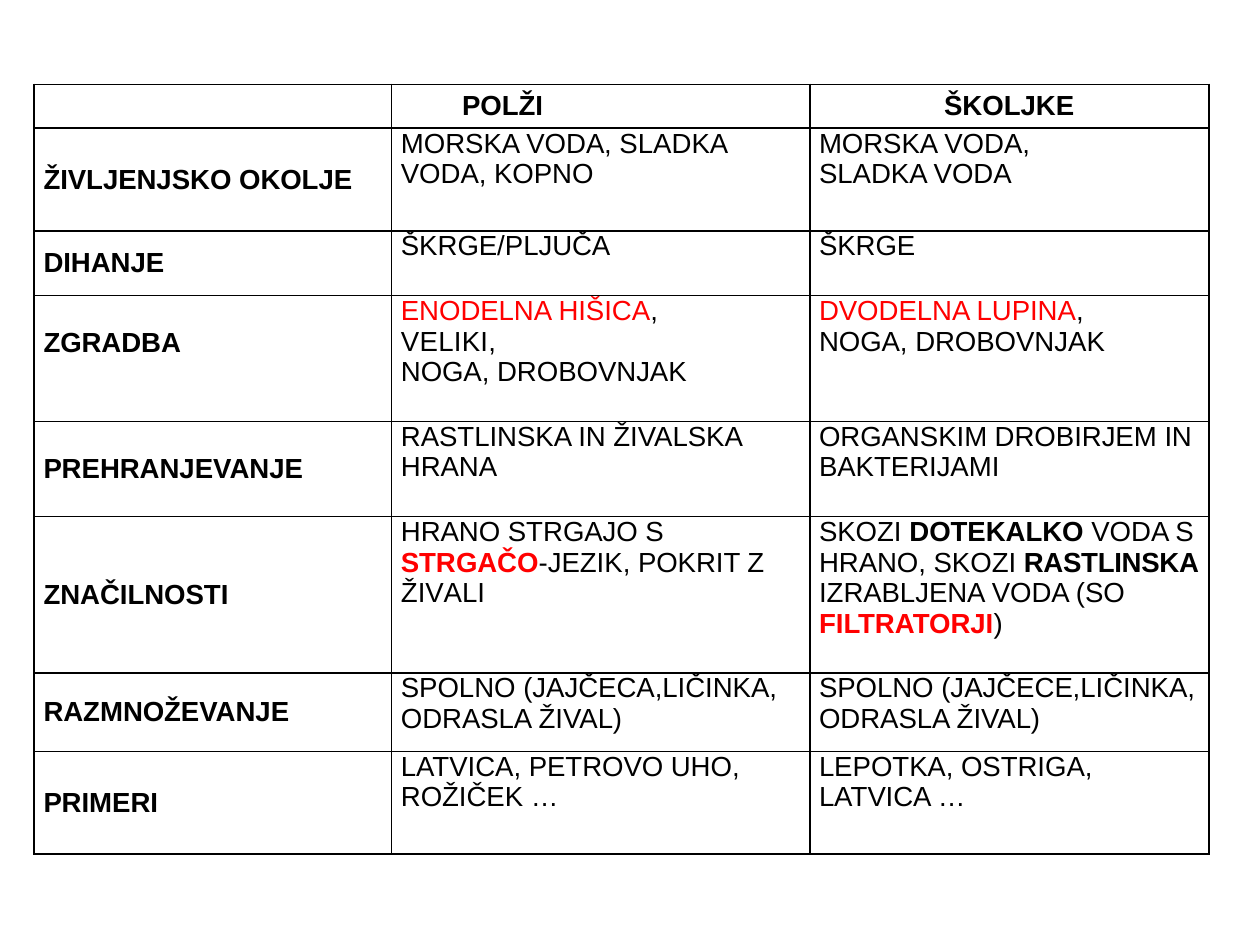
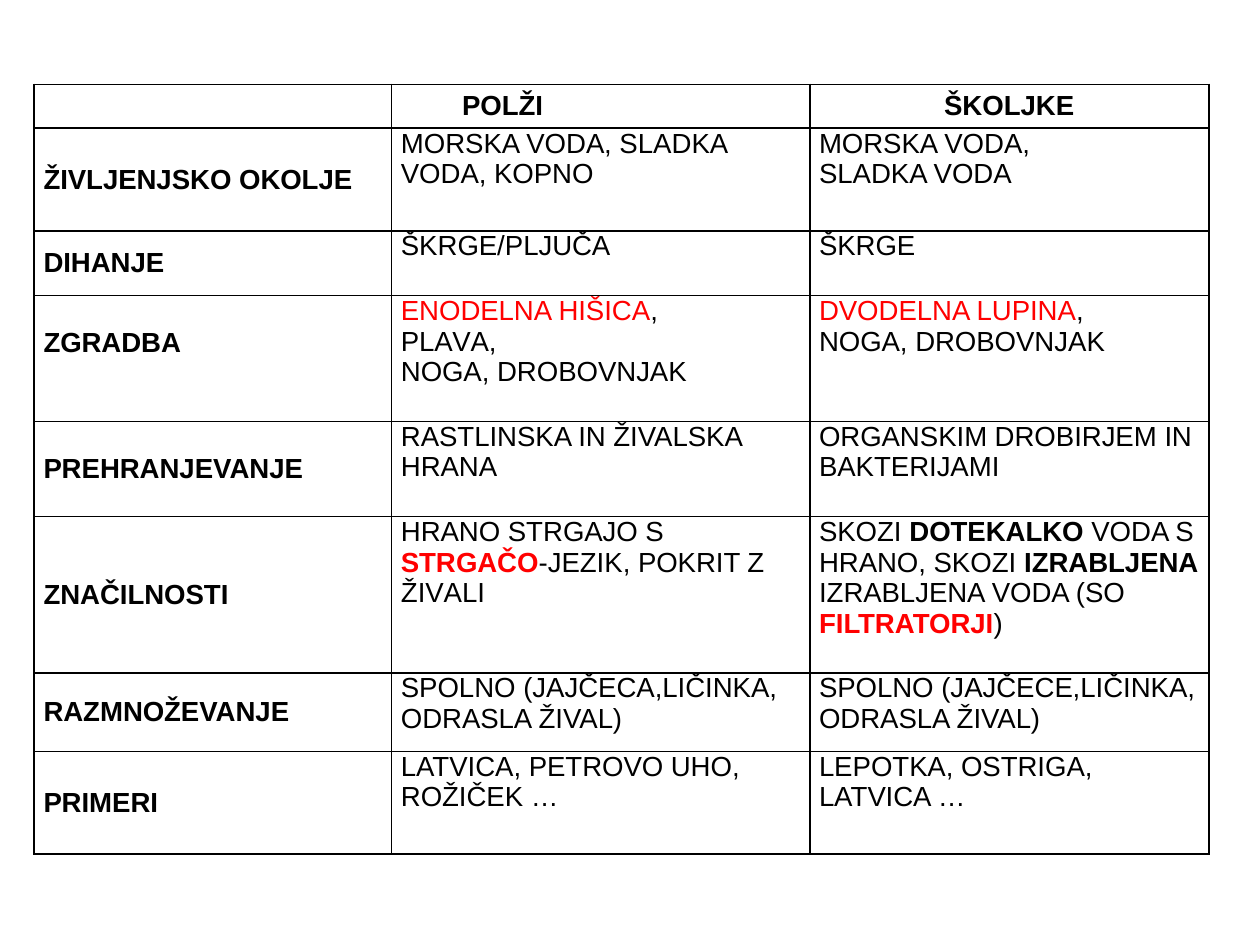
VELIKI: VELIKI -> PLAVA (449, 342)
SKOZI RASTLINSKA: RASTLINSKA -> IZRABLJENA (1111, 563)
